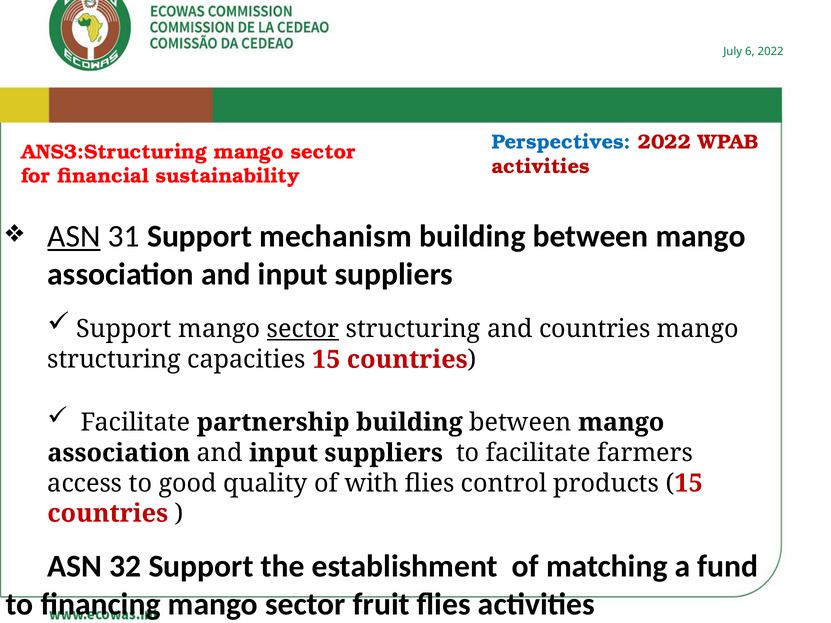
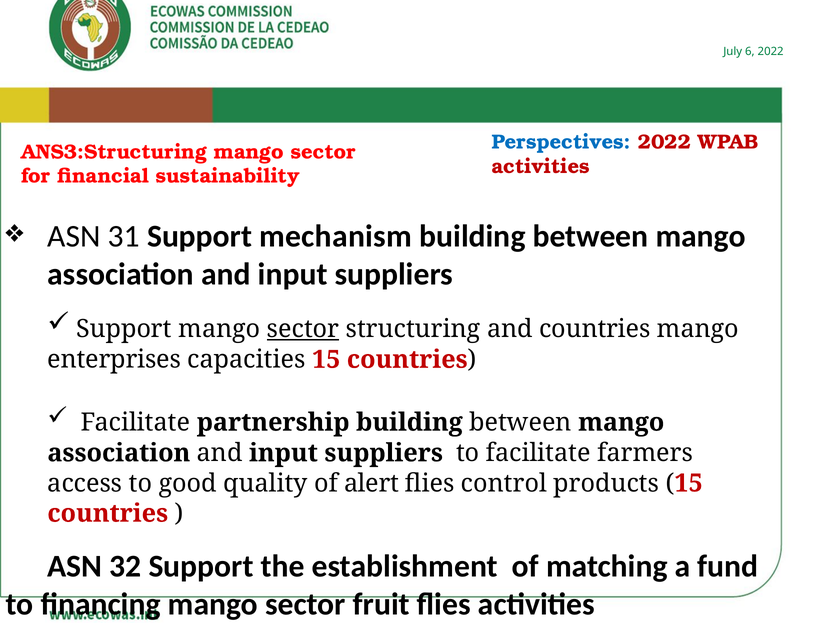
ASN underline: present -> none (74, 236)
structuring: structuring -> enterprises (114, 360)
with: with -> alert (372, 483)
